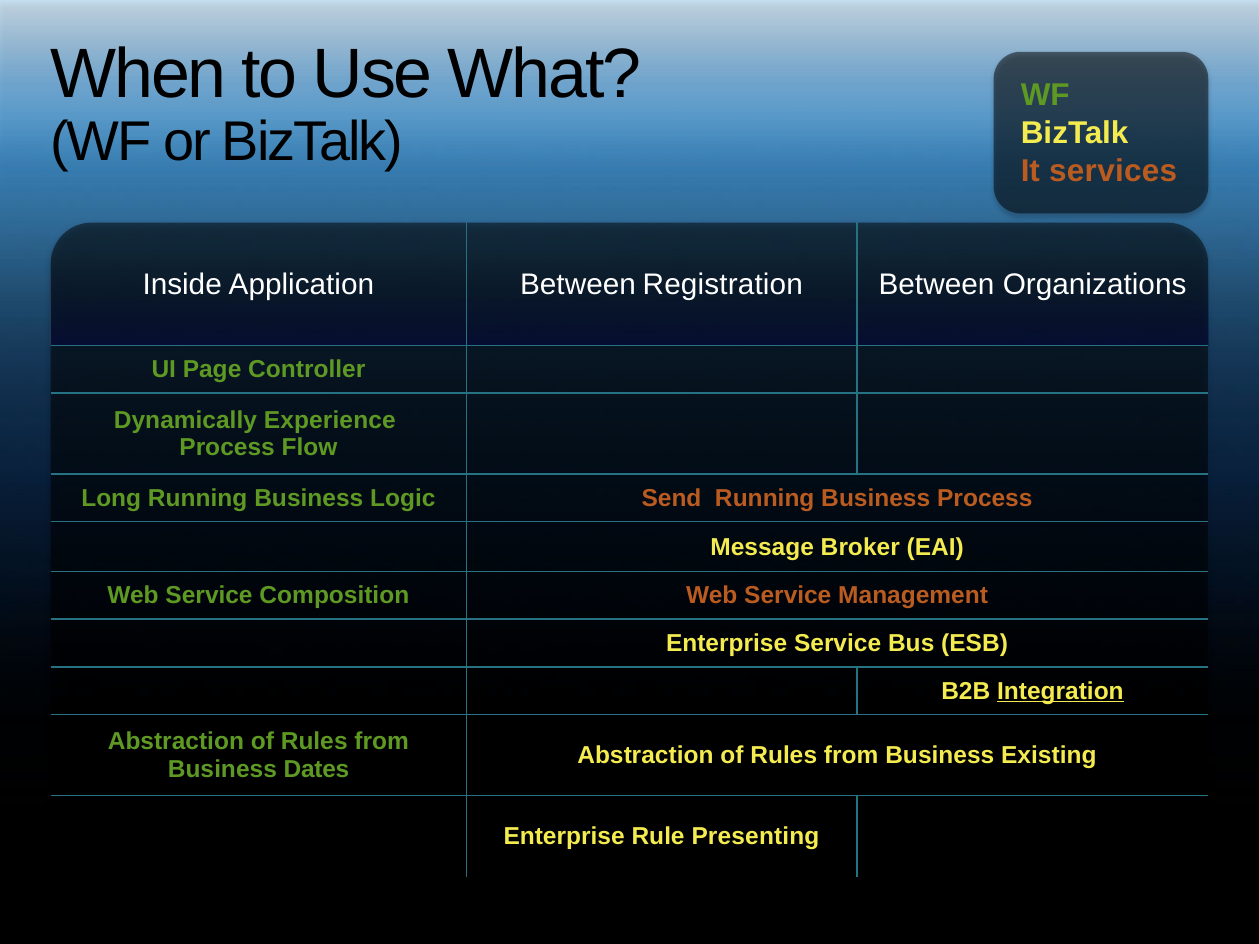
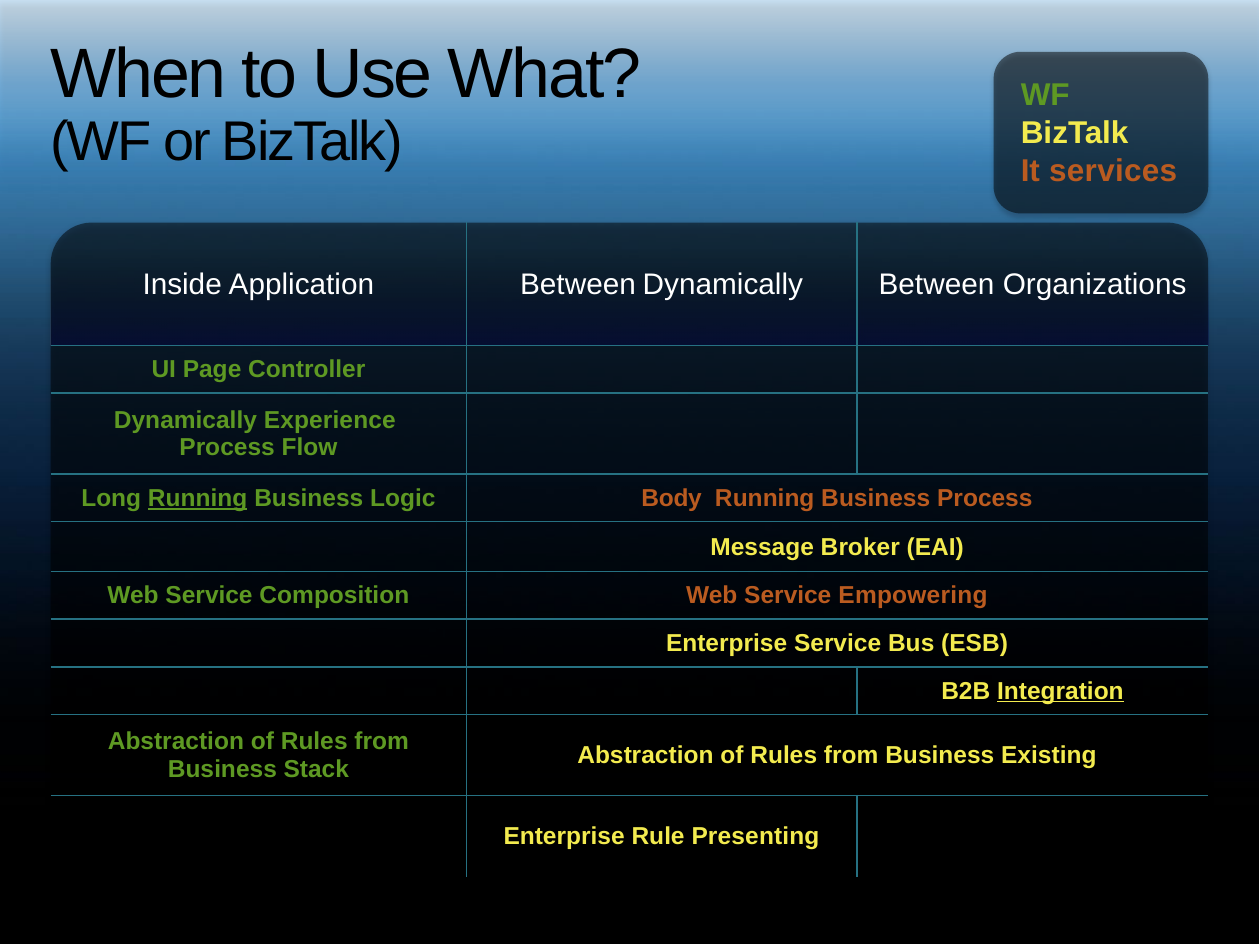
Between Registration: Registration -> Dynamically (723, 285)
Running underline: none -> present (198, 498)
Send: Send -> Body (672, 498)
Management: Management -> Empowering (913, 596)
Dates: Dates -> Stack (316, 769)
